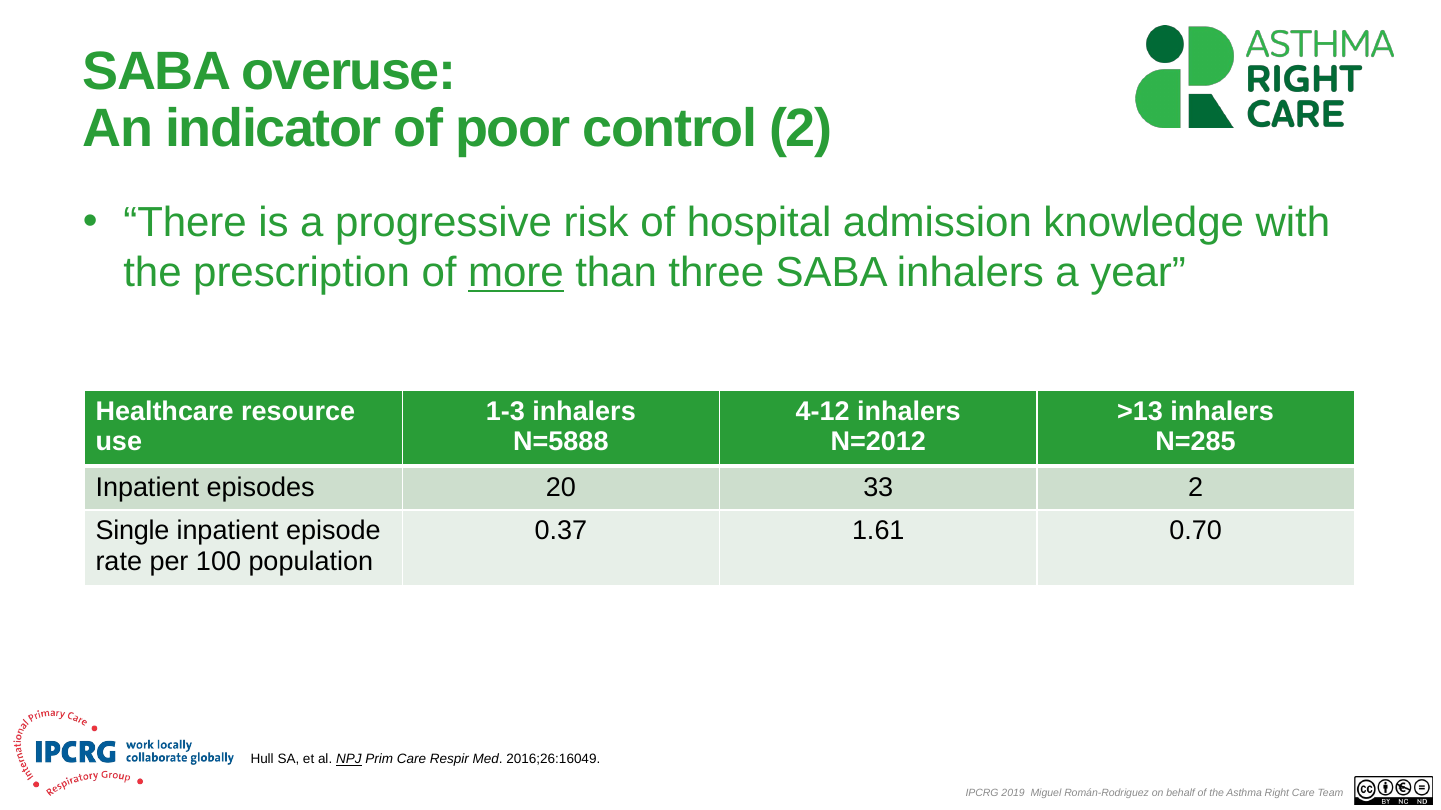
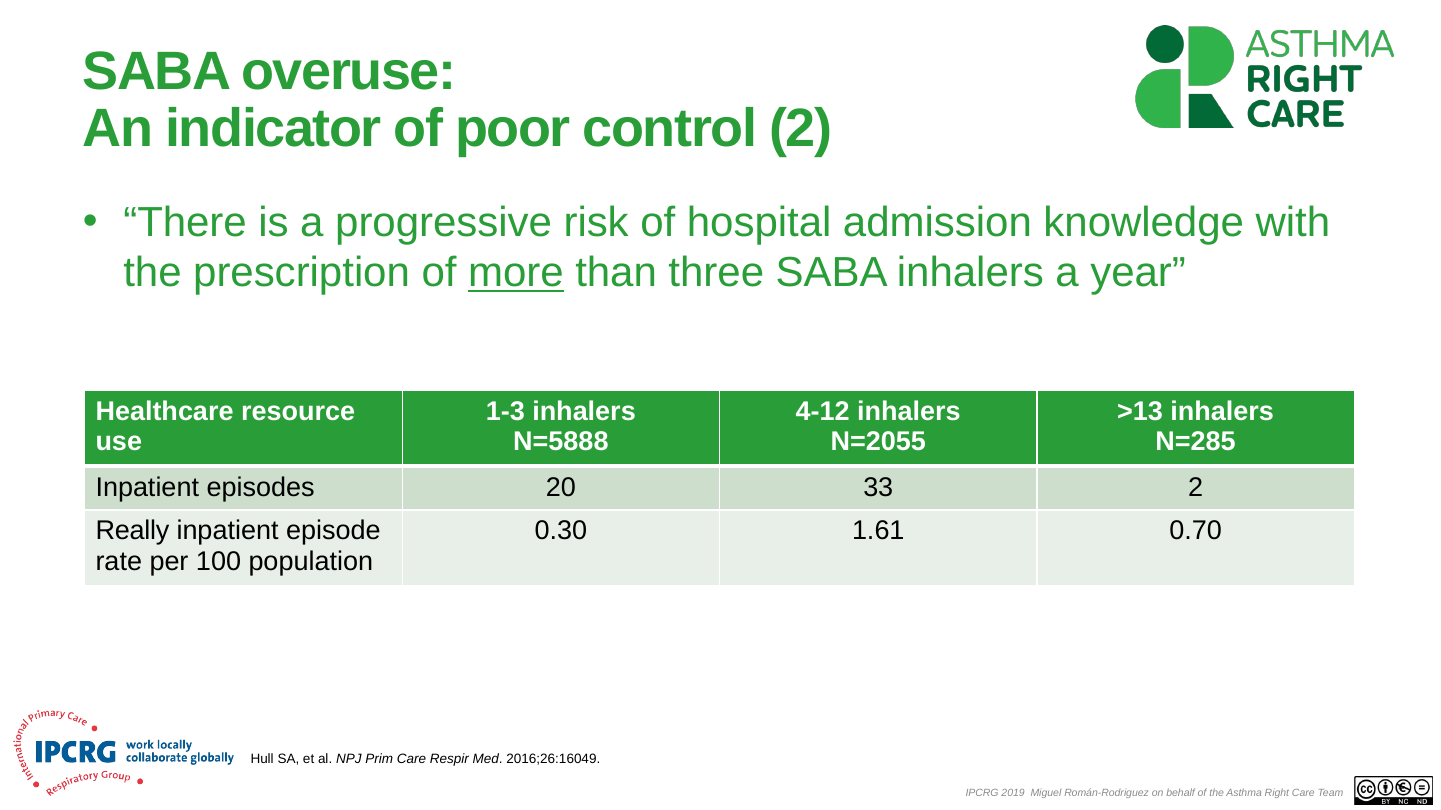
N=2012: N=2012 -> N=2055 (878, 442)
Single: Single -> Really (133, 531)
0.37: 0.37 -> 0.30 (561, 531)
NPJ underline: present -> none (349, 760)
